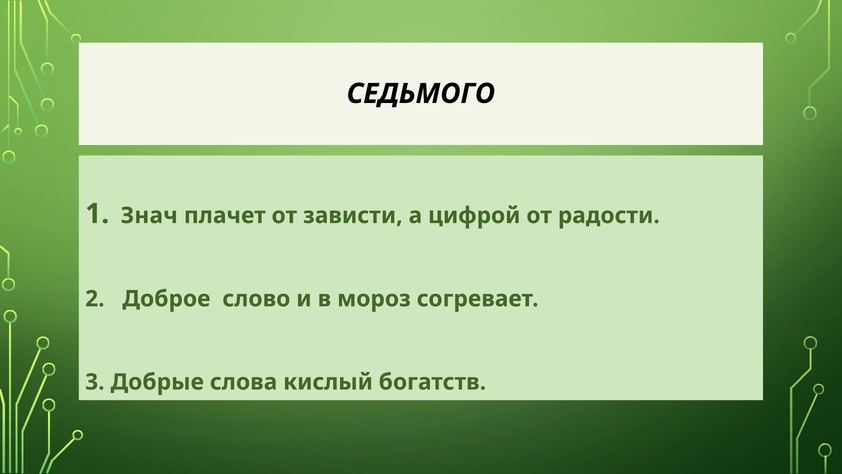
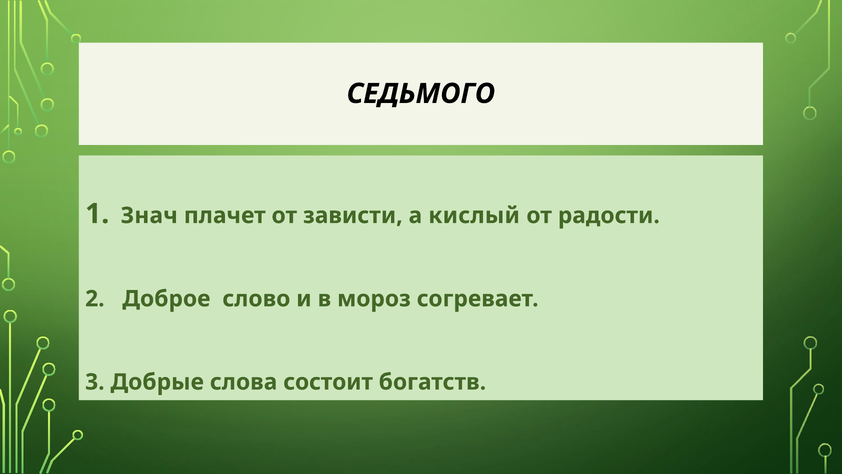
цифрой: цифрой -> кислый (474, 215)
кислый: кислый -> состоит (328, 382)
